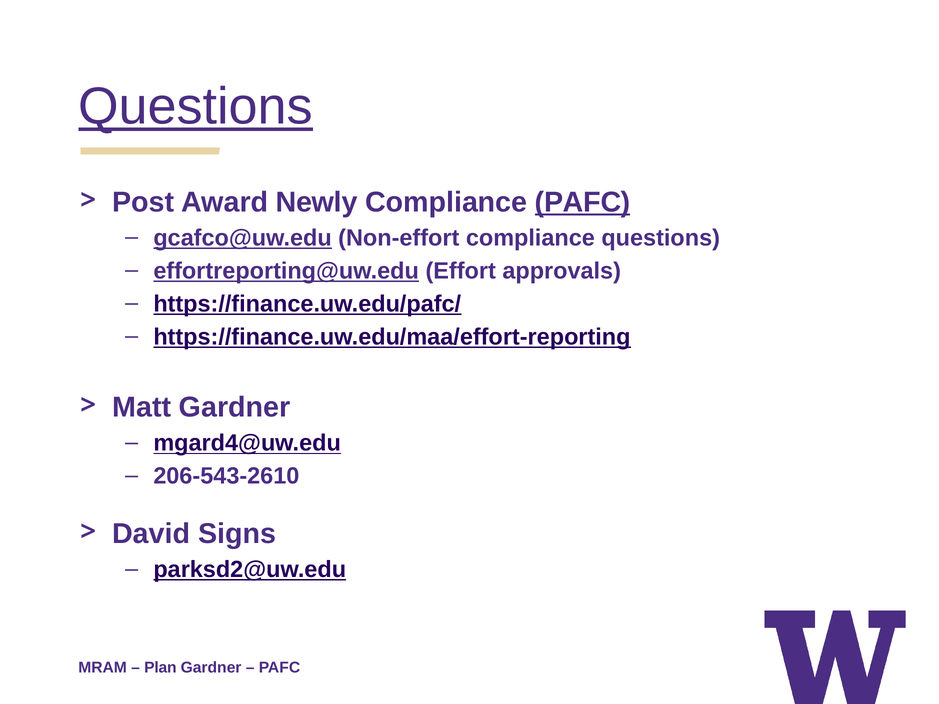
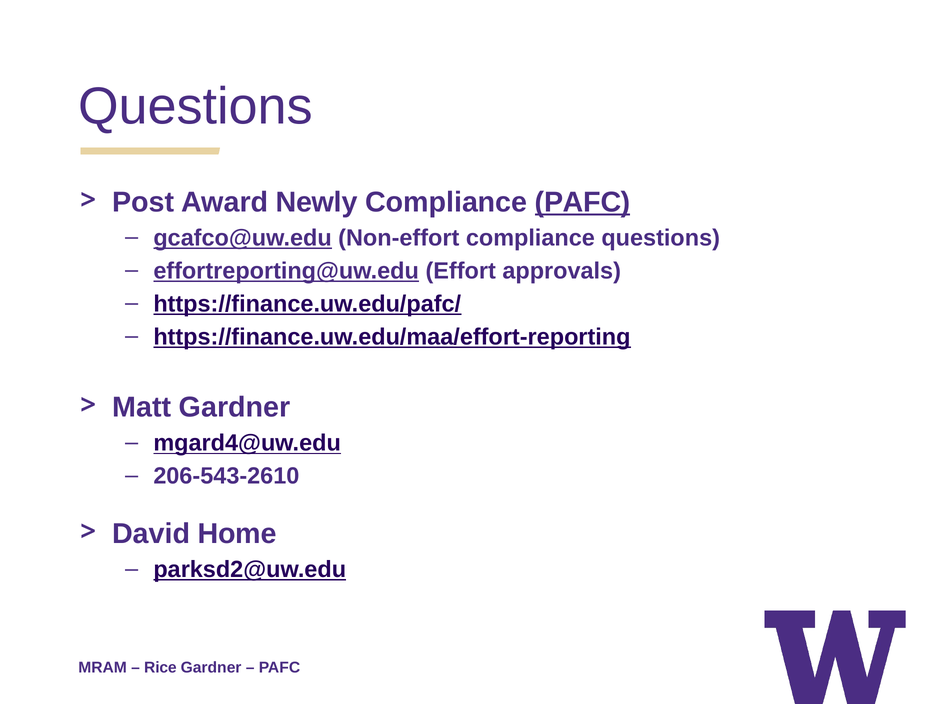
Questions underline: present -> none (196, 107)
Signs: Signs -> Home (237, 534)
Plan: Plan -> Rice (160, 668)
